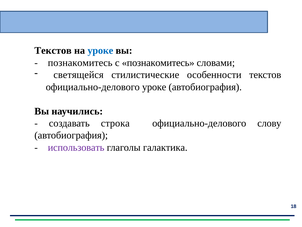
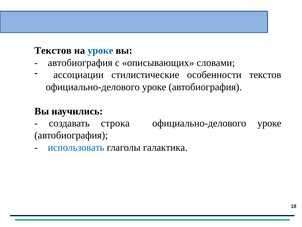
познакомитесь: познакомитесь -> автобиография (80, 63)
с познакомитесь: познакомитесь -> описывающих (158, 63)
светящейся: светящейся -> ассоциации (79, 75)
слову: слову -> уроке (269, 123)
использовать colour: purple -> blue (76, 147)
